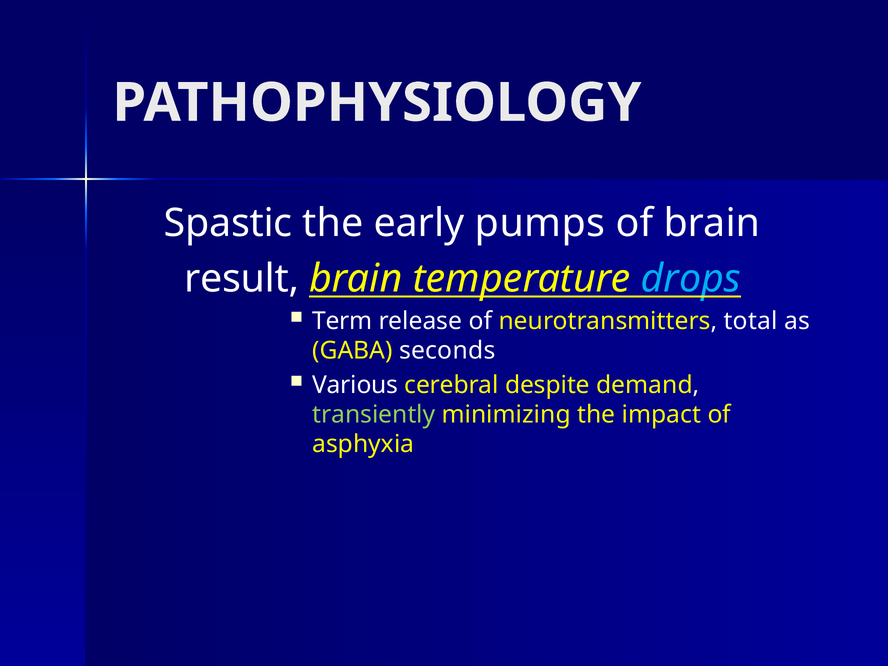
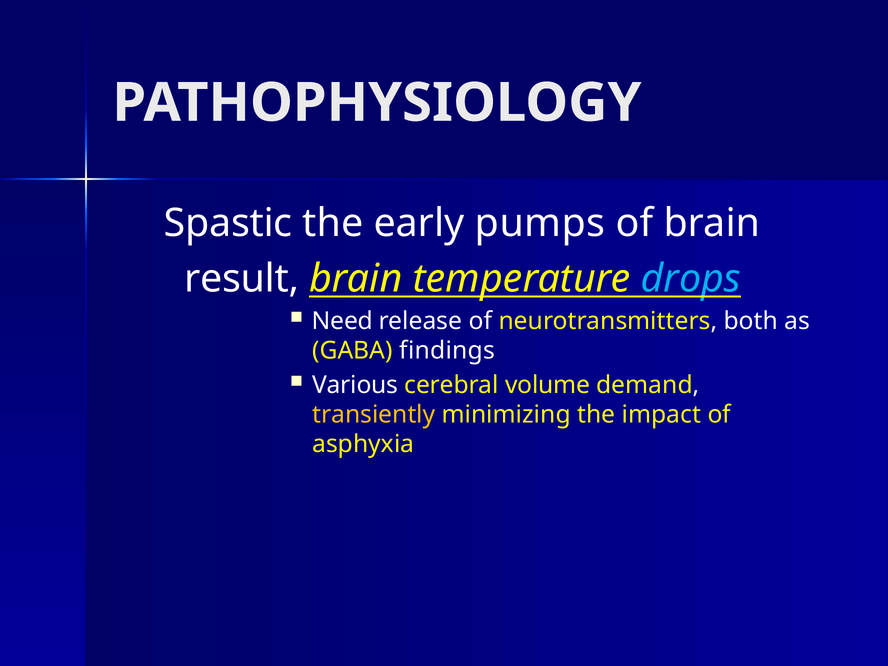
Term: Term -> Need (342, 321)
total: total -> both (751, 321)
seconds: seconds -> findings (447, 351)
despite: despite -> volume (547, 385)
transiently colour: light green -> yellow (374, 415)
